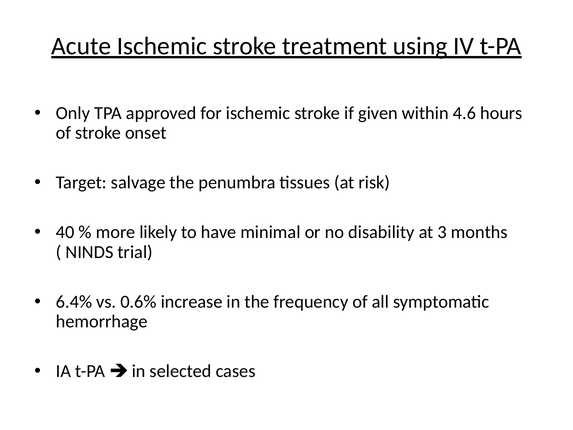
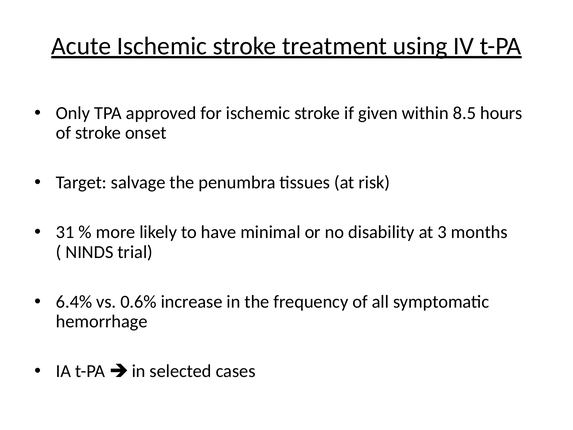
4.6: 4.6 -> 8.5 (464, 113)
40: 40 -> 31 (65, 232)
